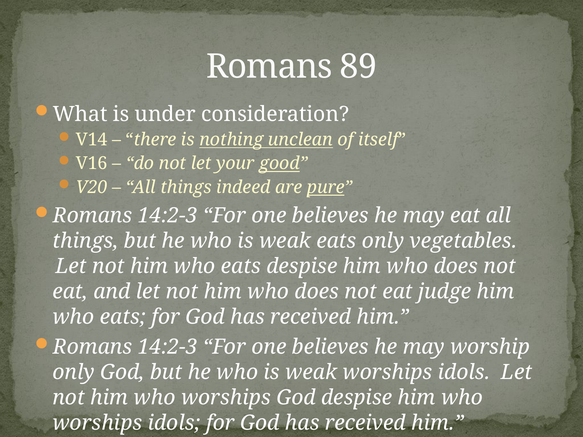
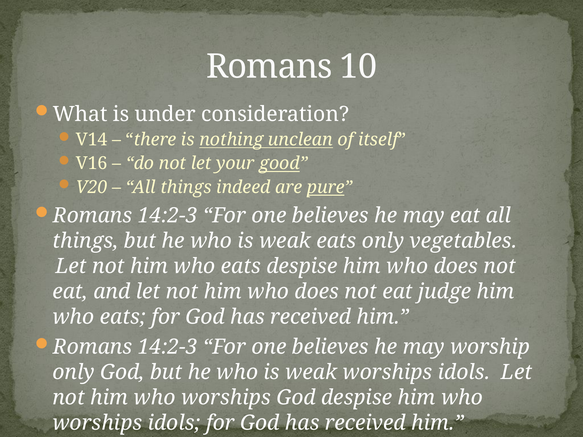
89: 89 -> 10 (358, 67)
